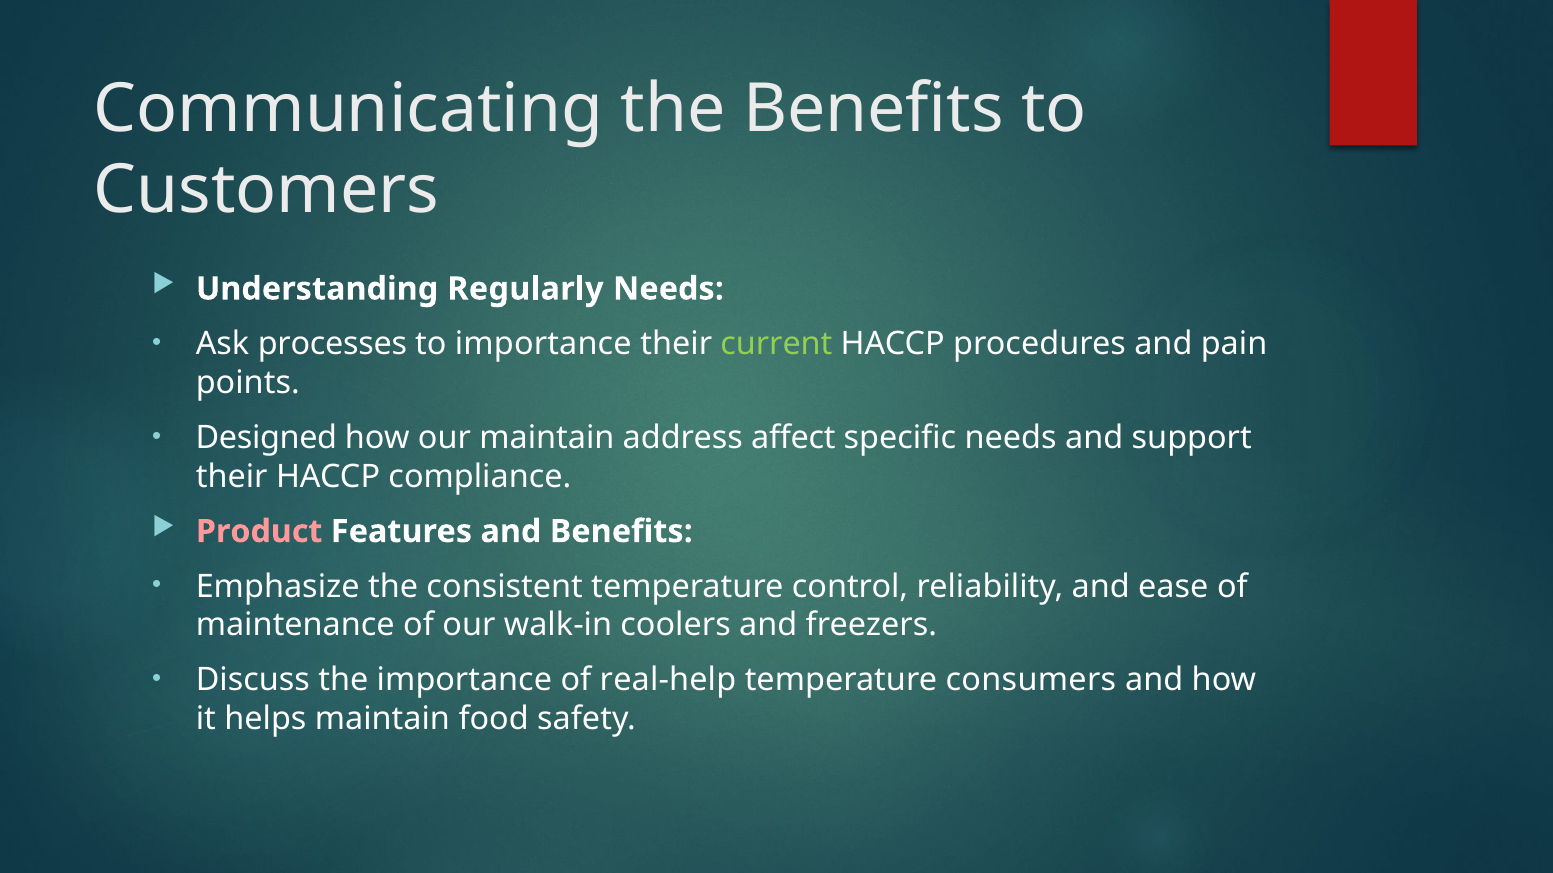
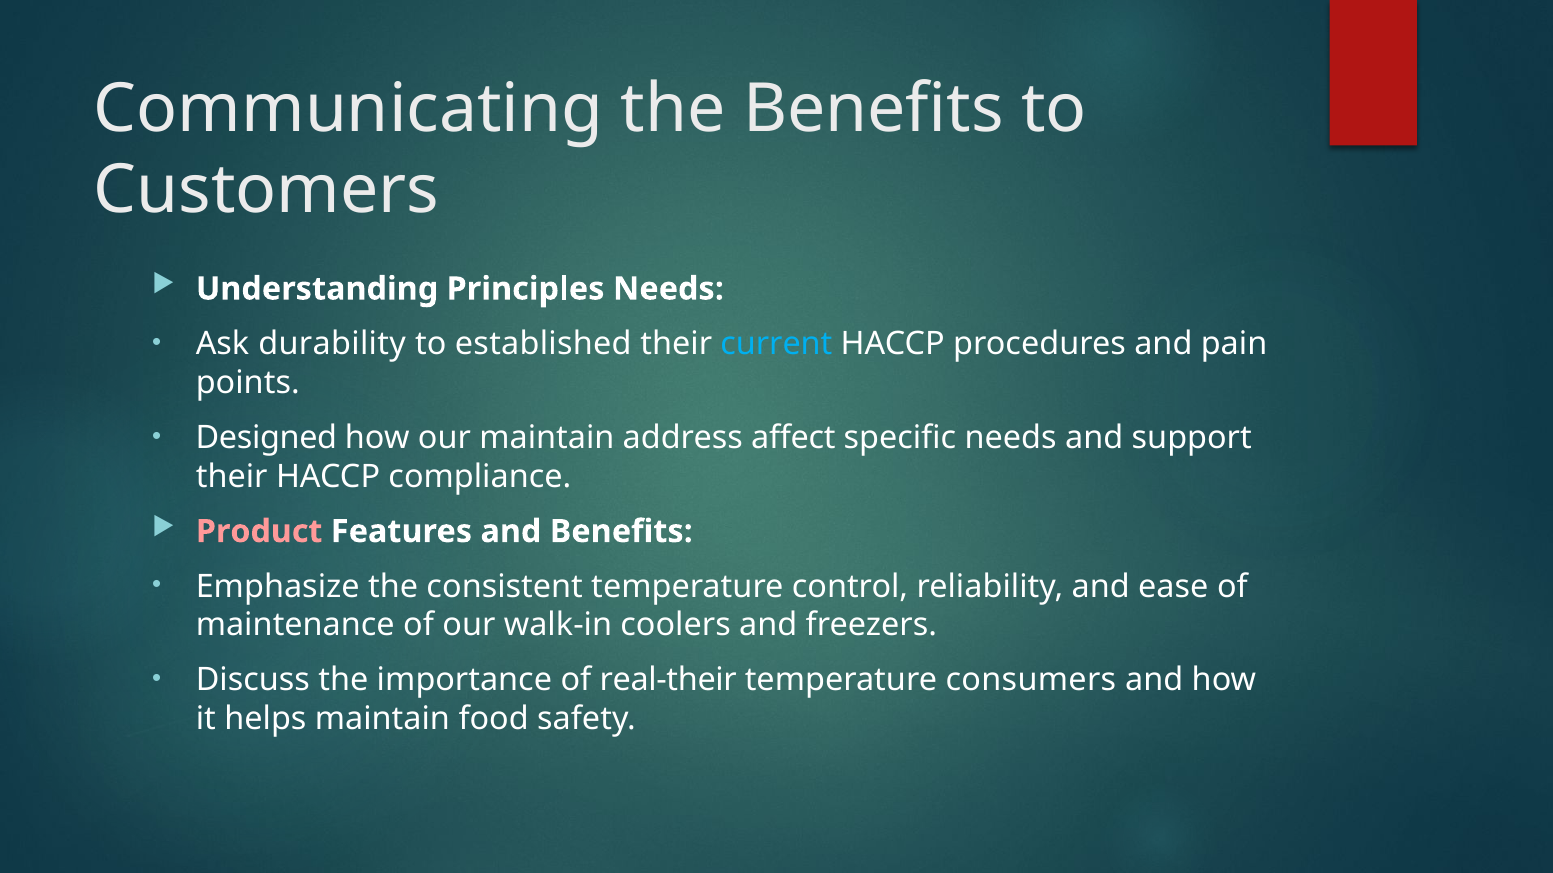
Regularly: Regularly -> Principles (526, 289)
processes: processes -> durability (332, 344)
to importance: importance -> established (543, 344)
current colour: light green -> light blue (776, 344)
real-help: real-help -> real-their (668, 681)
